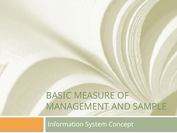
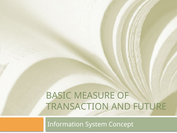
MANAGEMENT: MANAGEMENT -> TRANSACTION (77, 106)
SAMPLE: SAMPLE -> FUTURE (150, 106)
